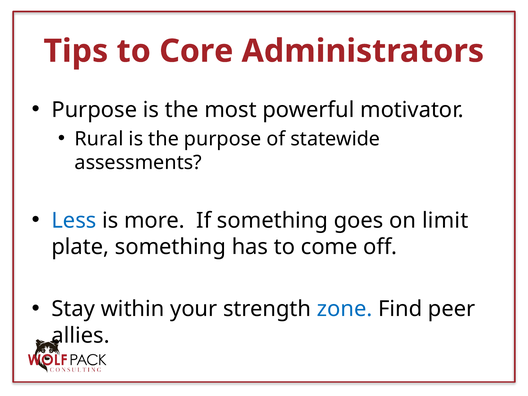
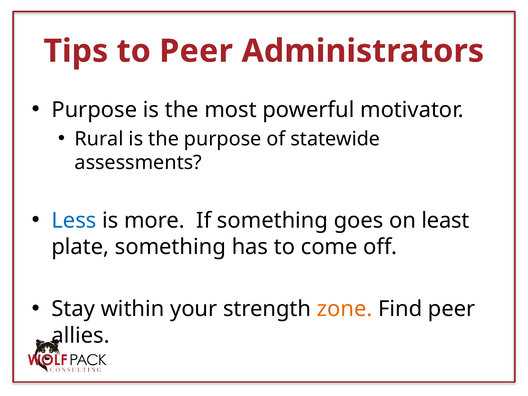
to Core: Core -> Peer (196, 51)
limit: limit -> least (446, 220)
zone colour: blue -> orange (345, 309)
